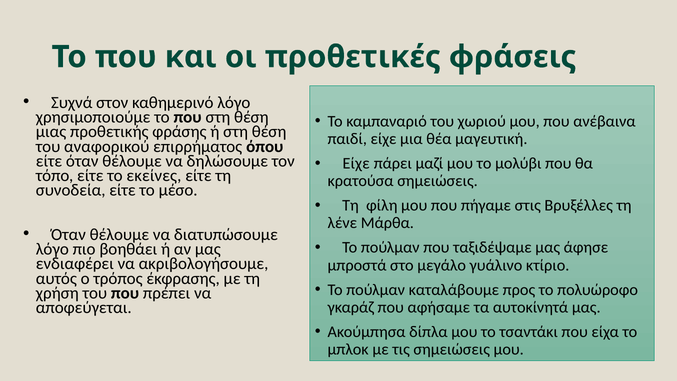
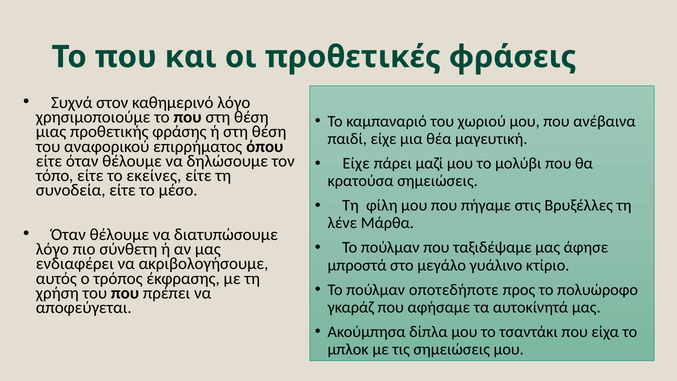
βοηθάει: βοηθάει -> σύνθετη (128, 249)
καταλάβουμε: καταλάβουμε -> οποτεδήποτε (454, 290)
